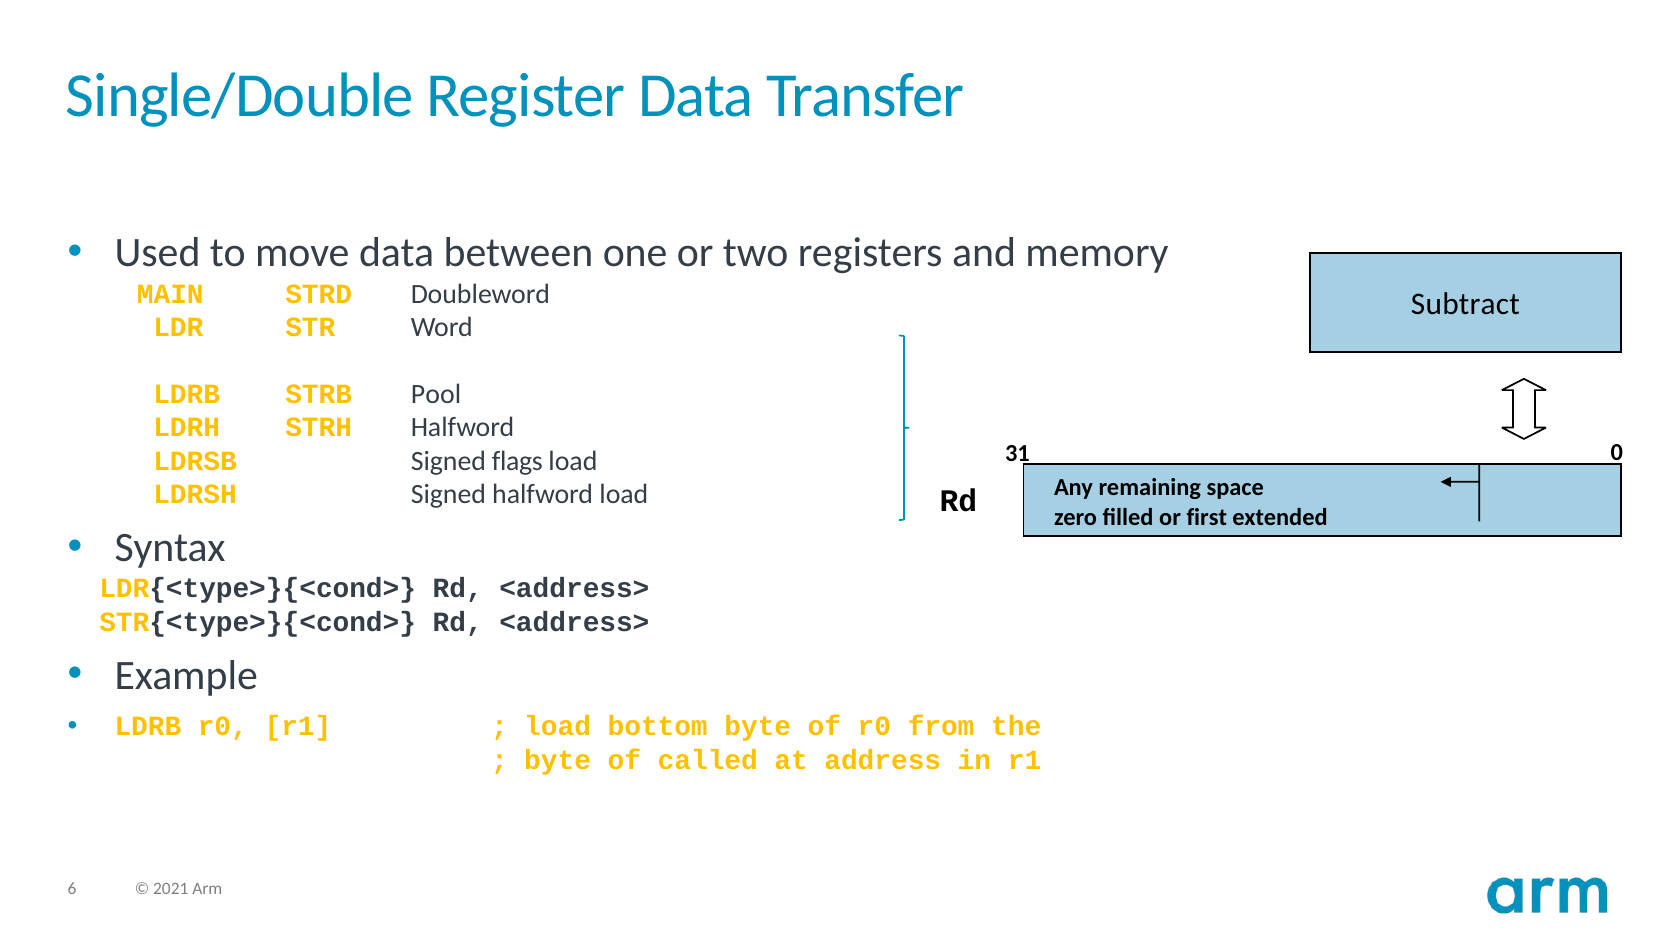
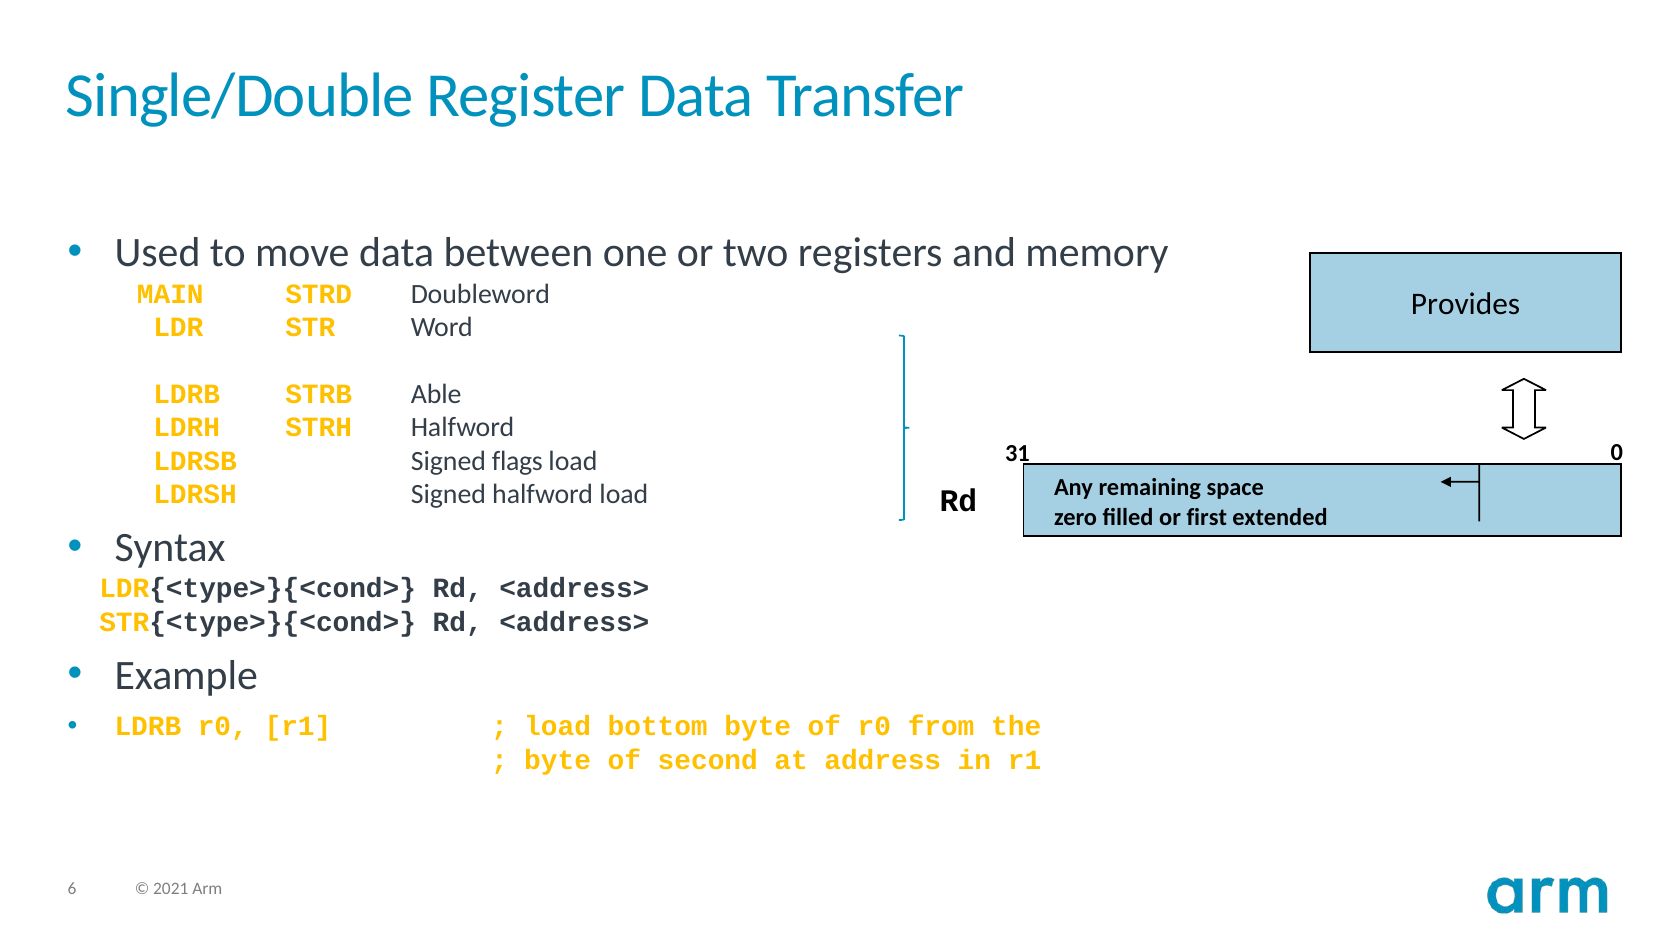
Subtract: Subtract -> Provides (1466, 305)
Pool: Pool -> Able (436, 394)
called: called -> second (708, 760)
